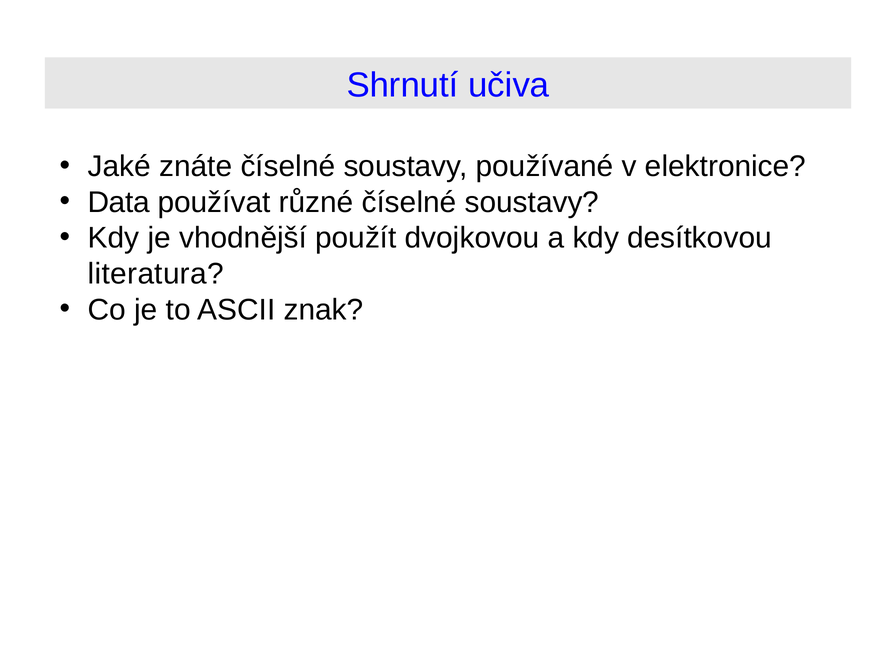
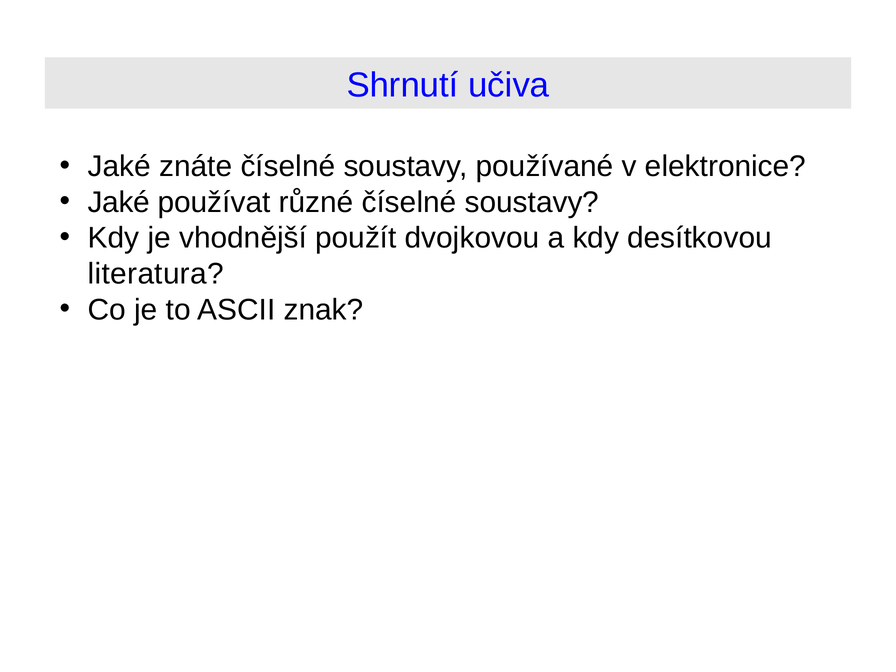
Data: Data -> Jaké (119, 202)
